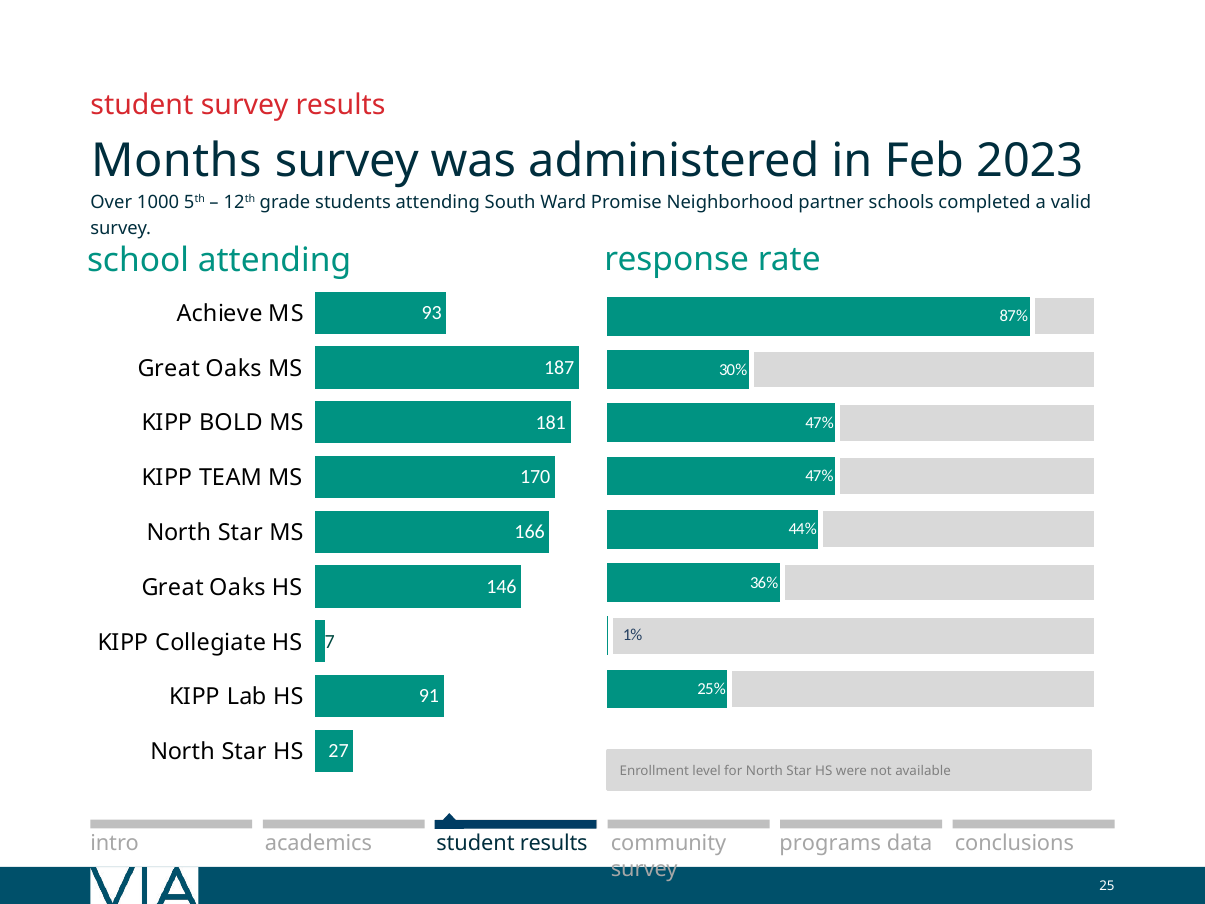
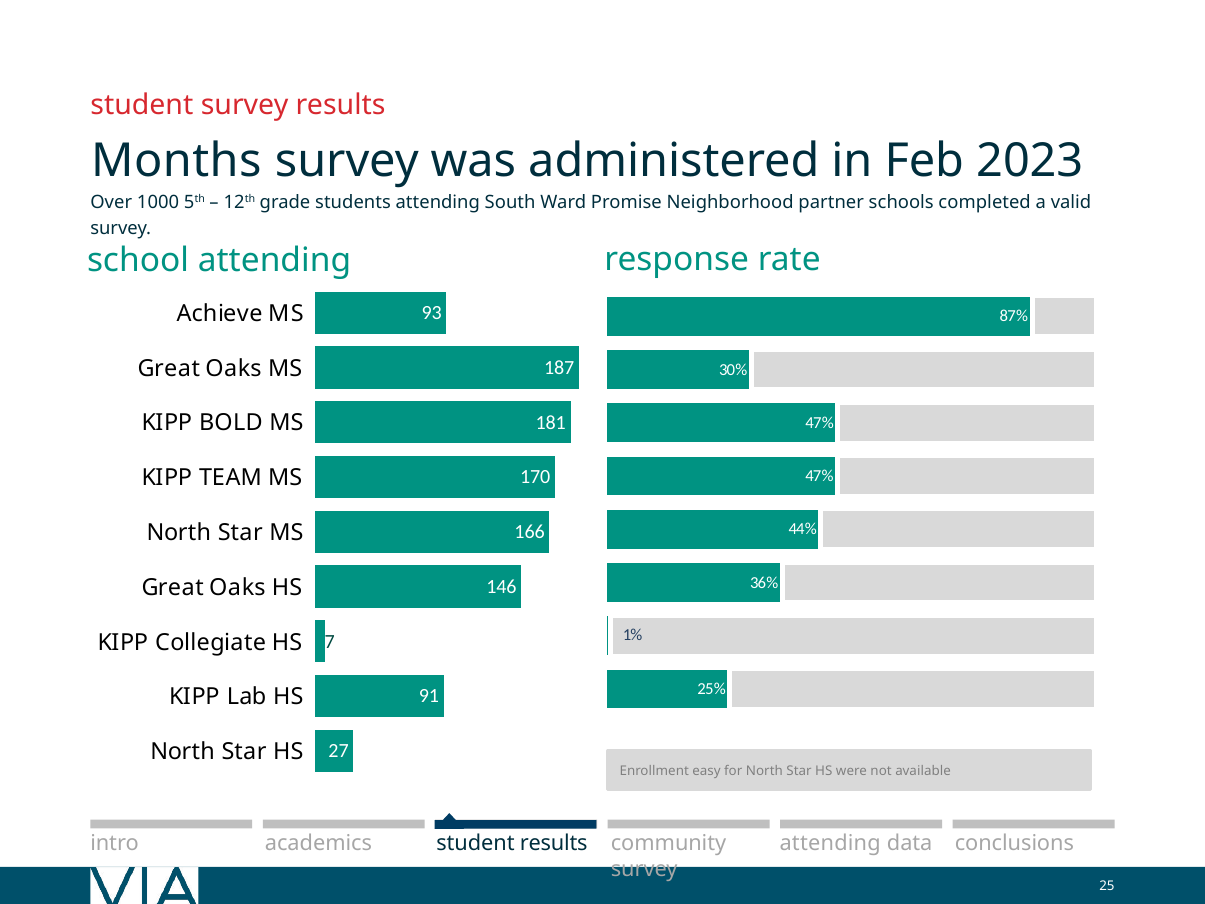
level: level -> easy (707, 771)
programs: programs -> attending (830, 843)
